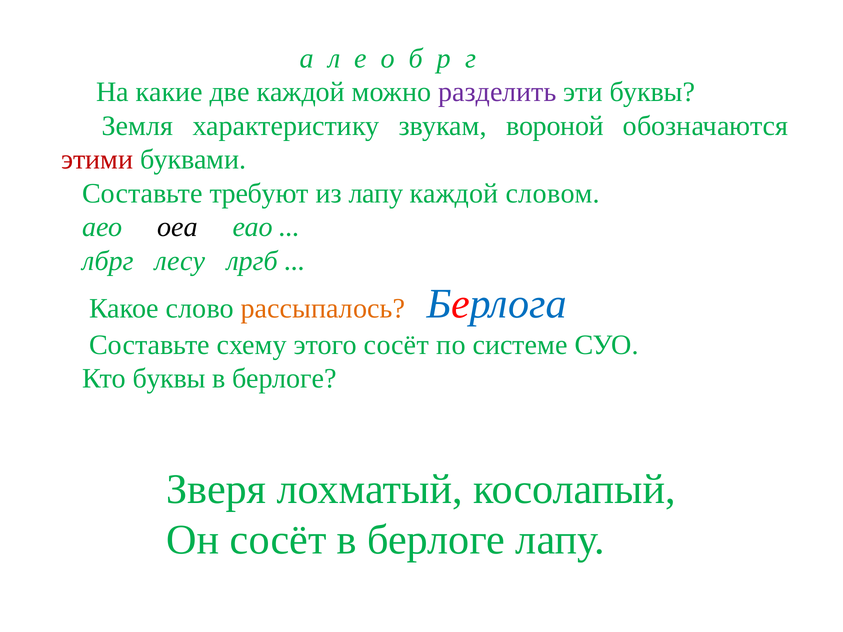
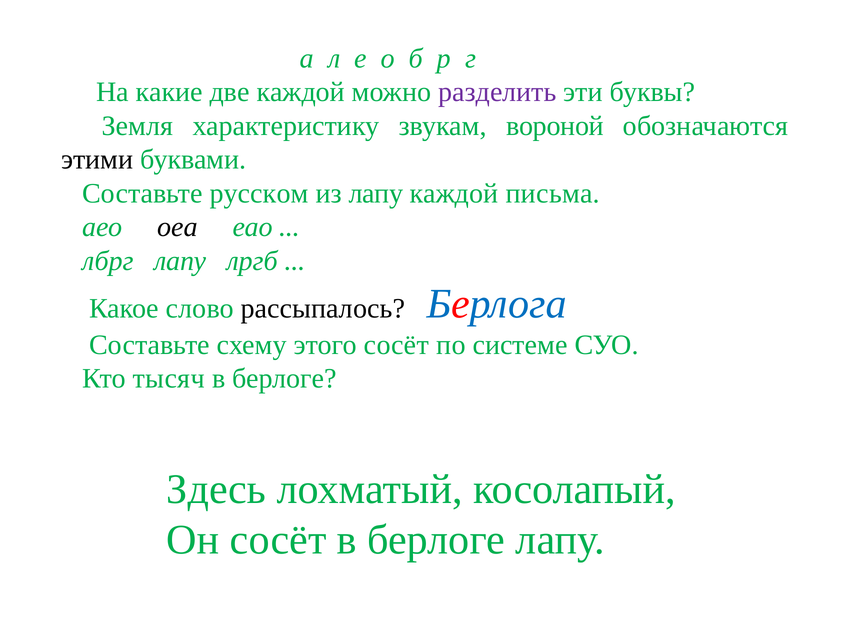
этими colour: red -> black (97, 160)
требуют: требуют -> русском (259, 193)
словом: словом -> письма (553, 193)
лбрг лесу: лесу -> лапу (180, 261)
рассыпалось colour: orange -> black (323, 309)
Кто буквы: буквы -> тысяч (169, 379)
Зверя: Зверя -> Здесь (216, 489)
